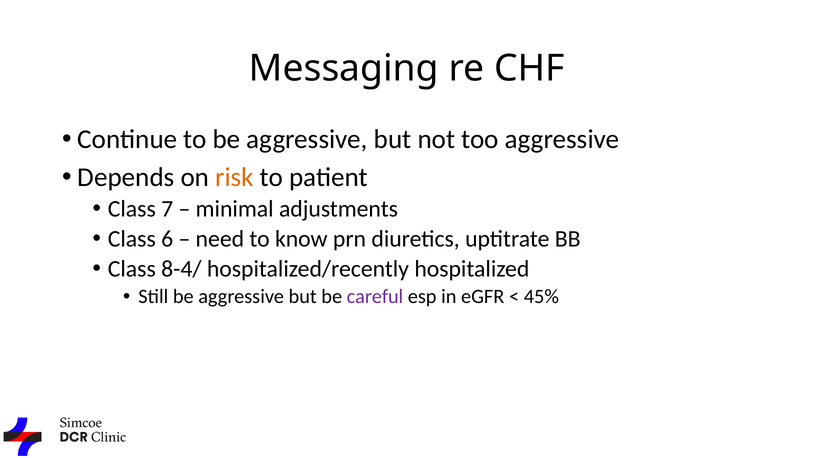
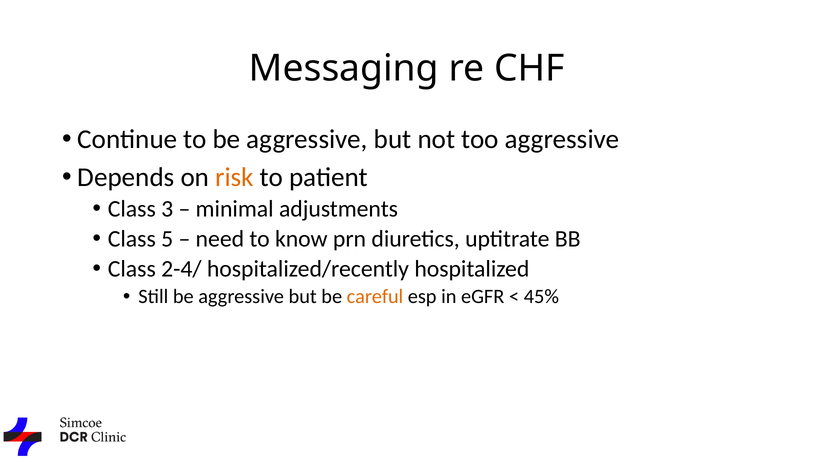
7: 7 -> 3 (167, 209)
6: 6 -> 5 (167, 239)
8-4/: 8-4/ -> 2-4/ (181, 269)
careful colour: purple -> orange (375, 297)
